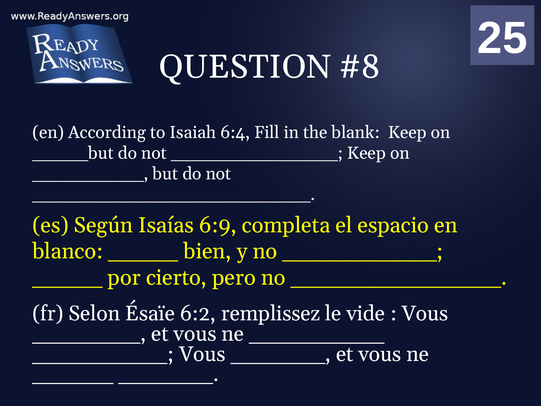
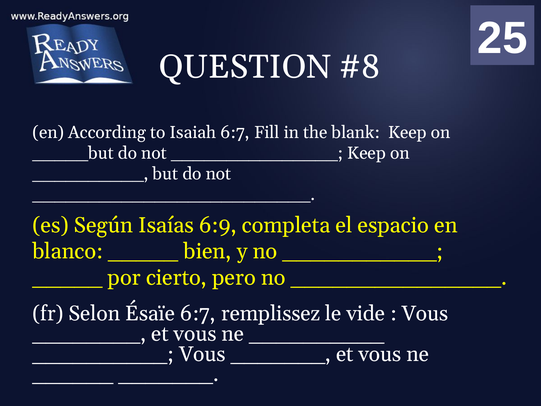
Isaiah 6:4: 6:4 -> 6:7 (235, 132)
Ésaïe 6:2: 6:2 -> 6:7 (198, 313)
